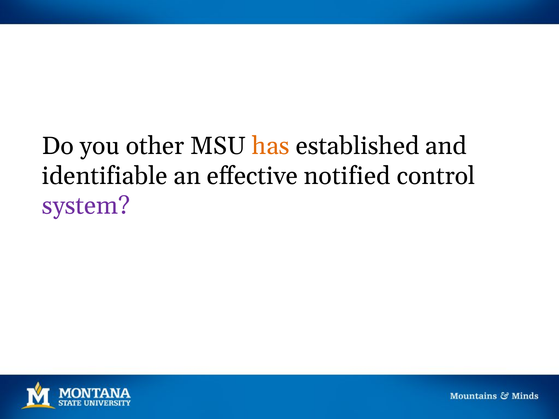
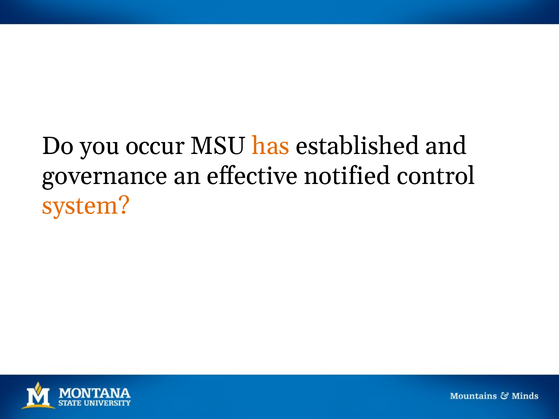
other: other -> occur (155, 146)
identifiable: identifiable -> governance (105, 176)
system colour: purple -> orange (86, 206)
